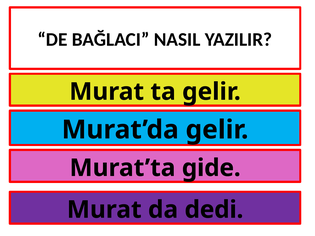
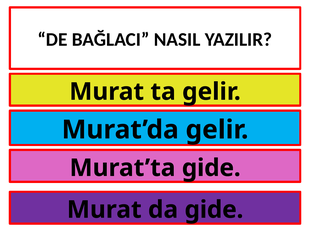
da dedi: dedi -> gide (214, 210)
